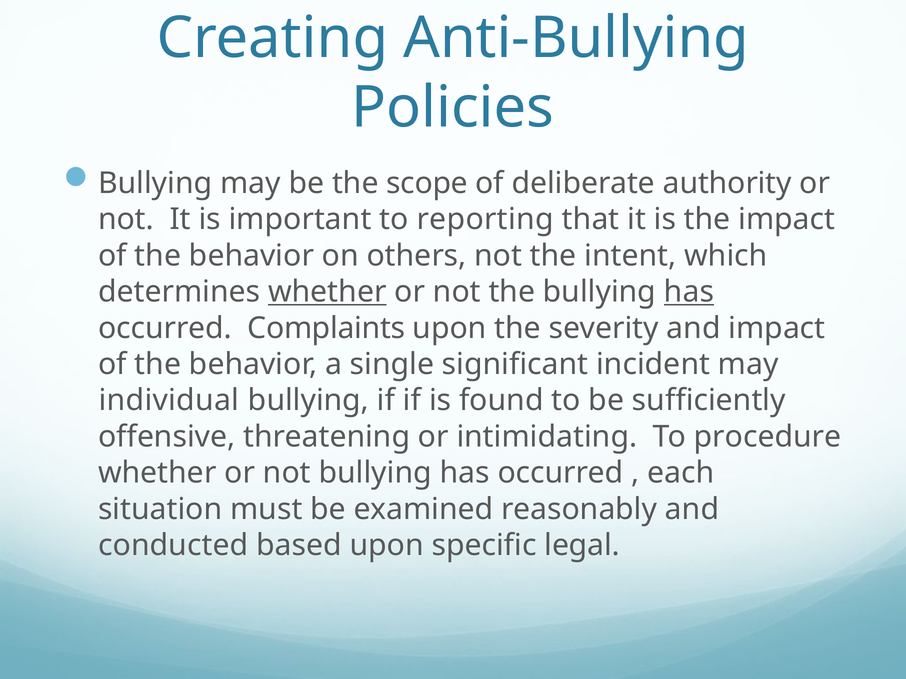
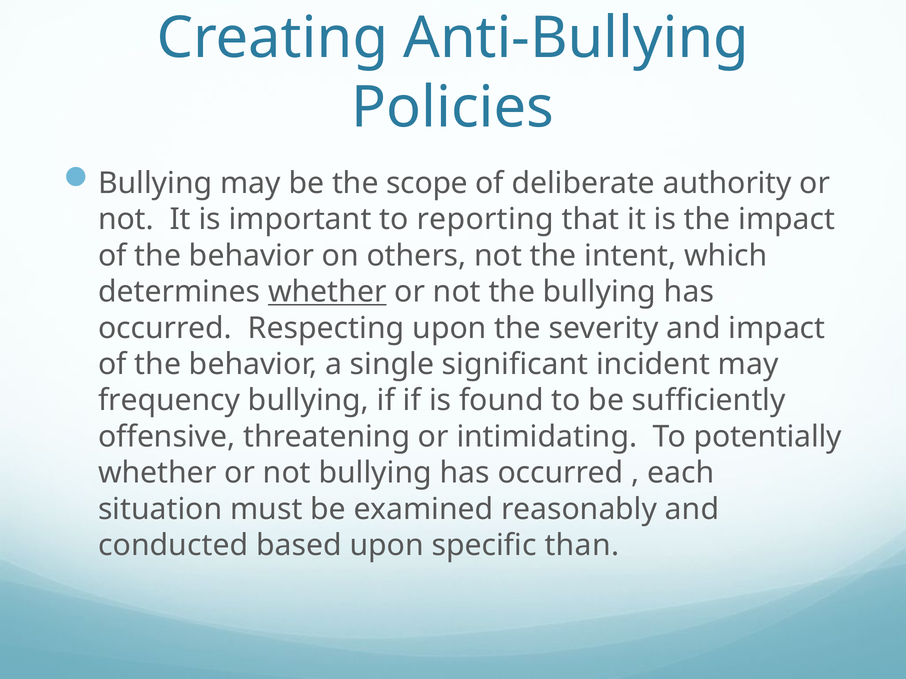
has underline: present -> none (689, 292)
Complaints: Complaints -> Respecting (326, 328)
individual: individual -> frequency (169, 401)
procedure: procedure -> potentially (768, 437)
legal: legal -> than (582, 546)
